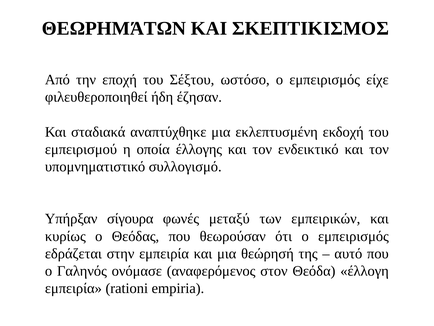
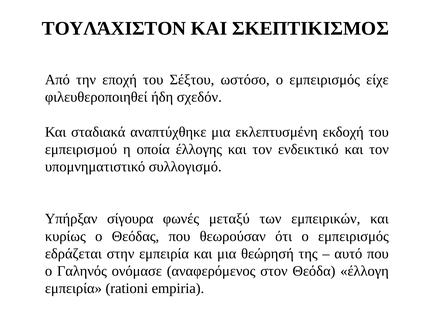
ΘΕΩΡΗΜΆΤΩΝ: ΘΕΩΡΗΜΆΤΩΝ -> ΤΟΥΛΆΧΙΣΤΟΝ (114, 28)
έζησαν: έζησαν -> σχεδόν (199, 97)
